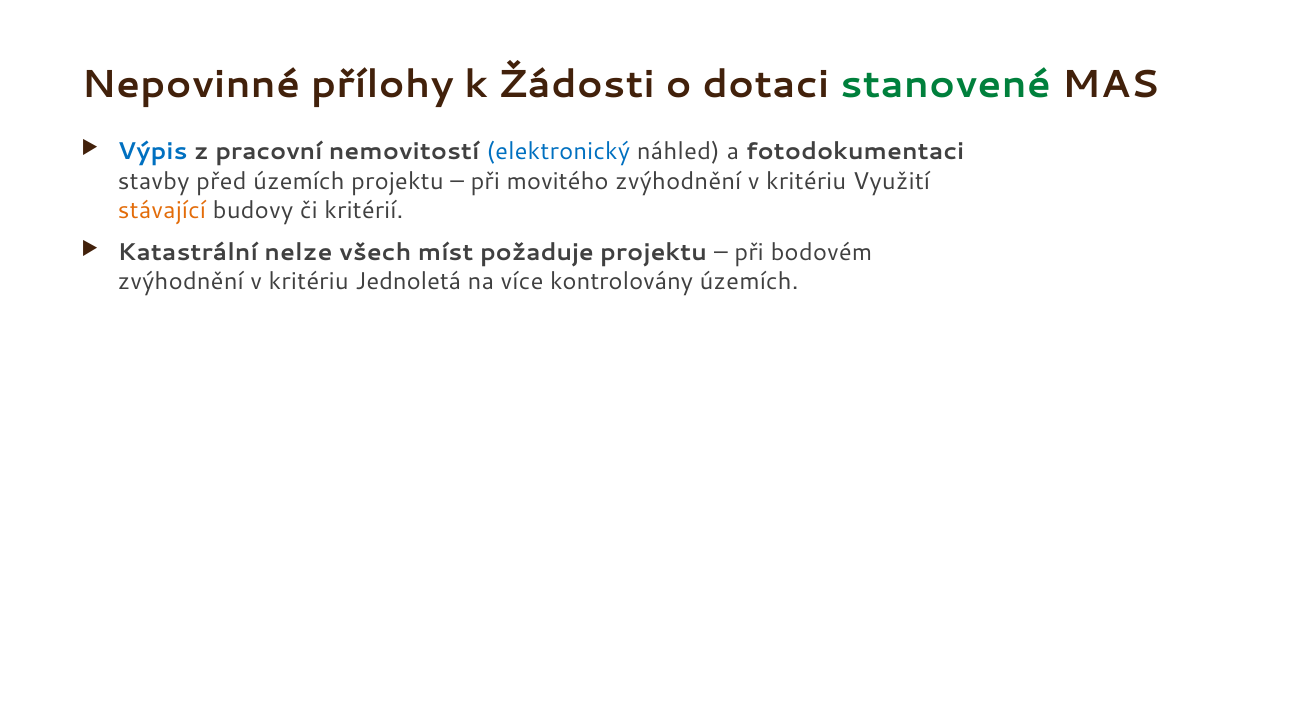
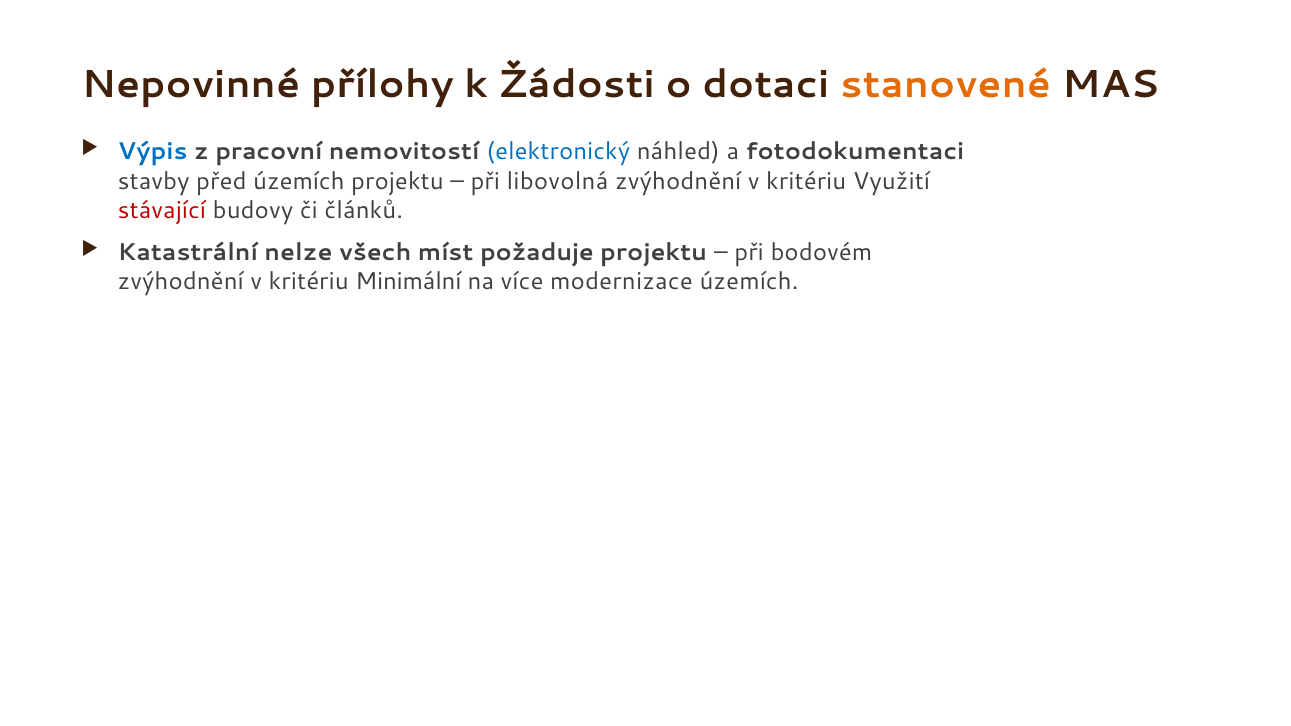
stanovené colour: green -> orange (945, 84)
movitého: movitého -> libovolná (558, 181)
stávající colour: orange -> red (162, 210)
kritérií: kritérií -> článků (364, 210)
Jednoletá: Jednoletá -> Minimální (408, 282)
kontrolovány: kontrolovány -> modernizace (621, 282)
